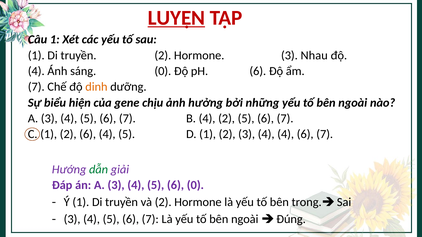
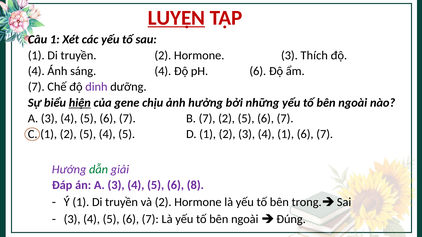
Nhau: Nhau -> Thích (314, 55)
sáng 0: 0 -> 4 (163, 71)
dinh colour: orange -> purple (96, 87)
hiện underline: none -> present (80, 103)
B 4: 4 -> 7 (207, 119)
1 2 6: 6 -> 5 (88, 134)
4 4: 4 -> 1 (286, 134)
6 0: 0 -> 8 (195, 186)
